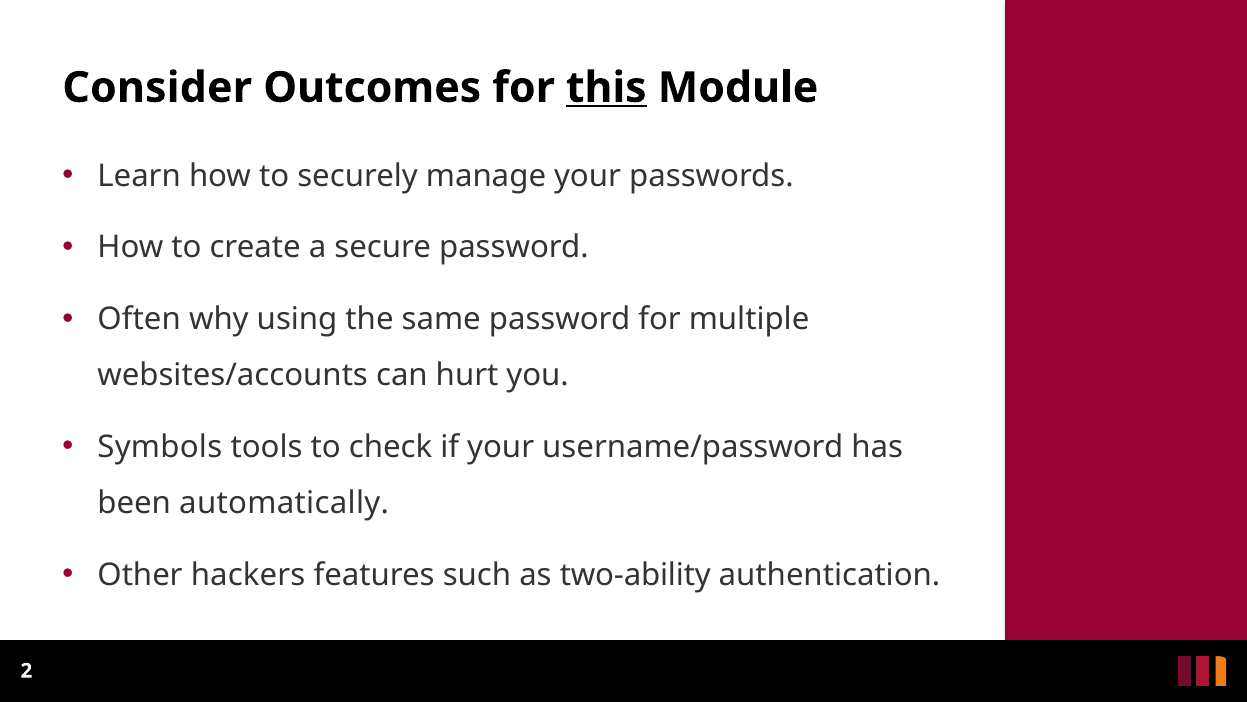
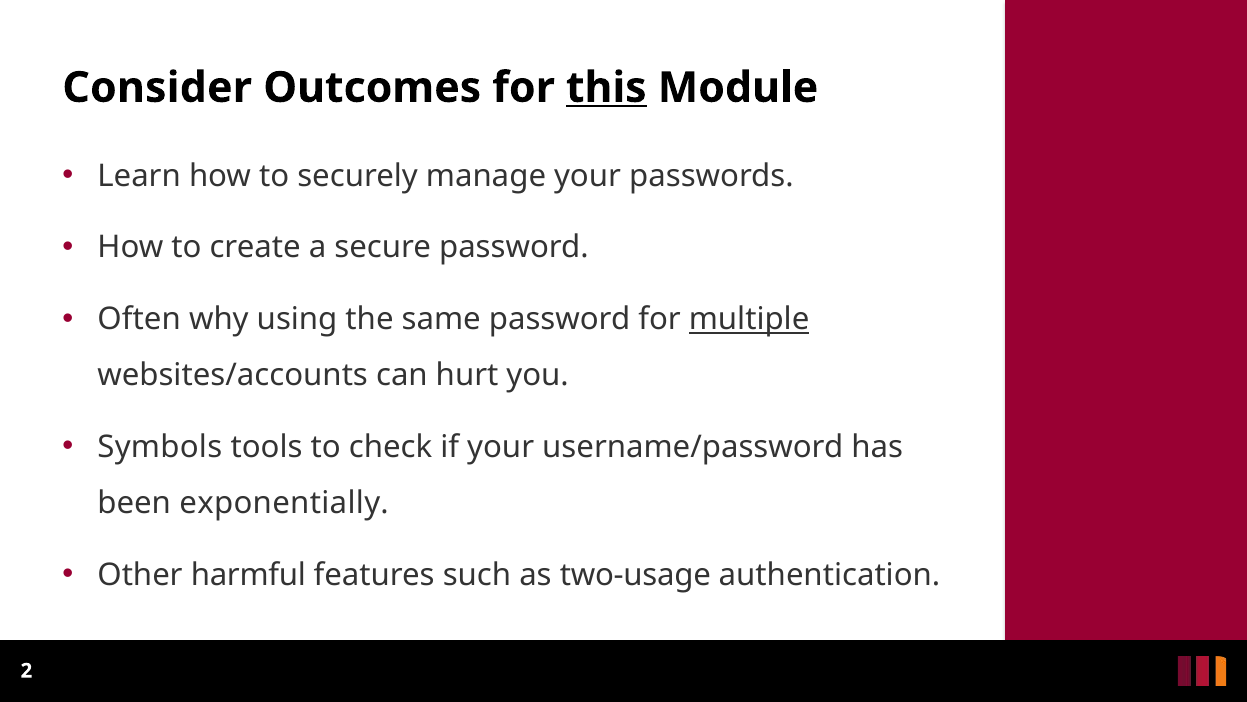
multiple underline: none -> present (749, 319)
automatically: automatically -> exponentially (284, 503)
hackers: hackers -> harmful (248, 575)
two-ability: two-ability -> two-usage (635, 575)
